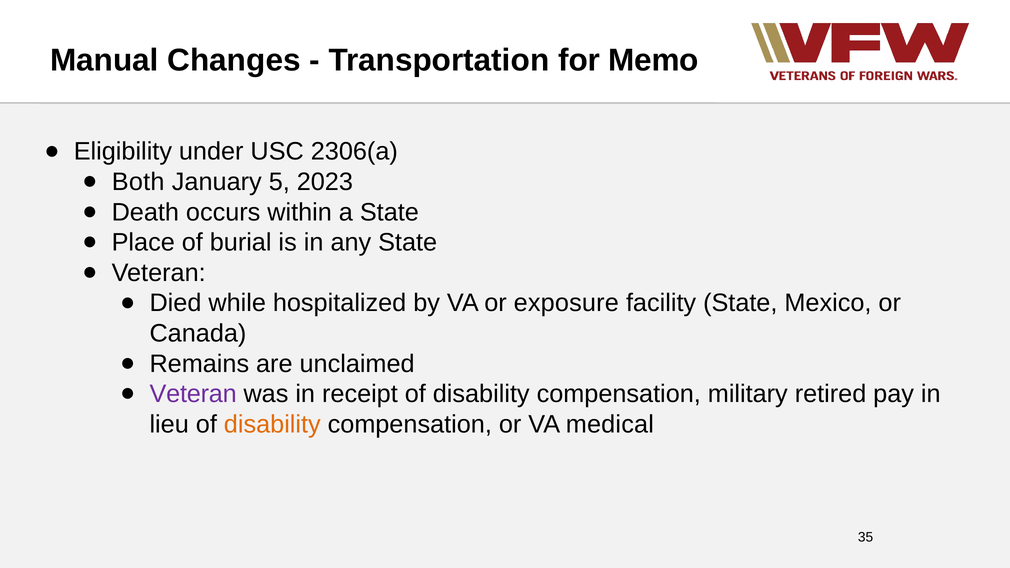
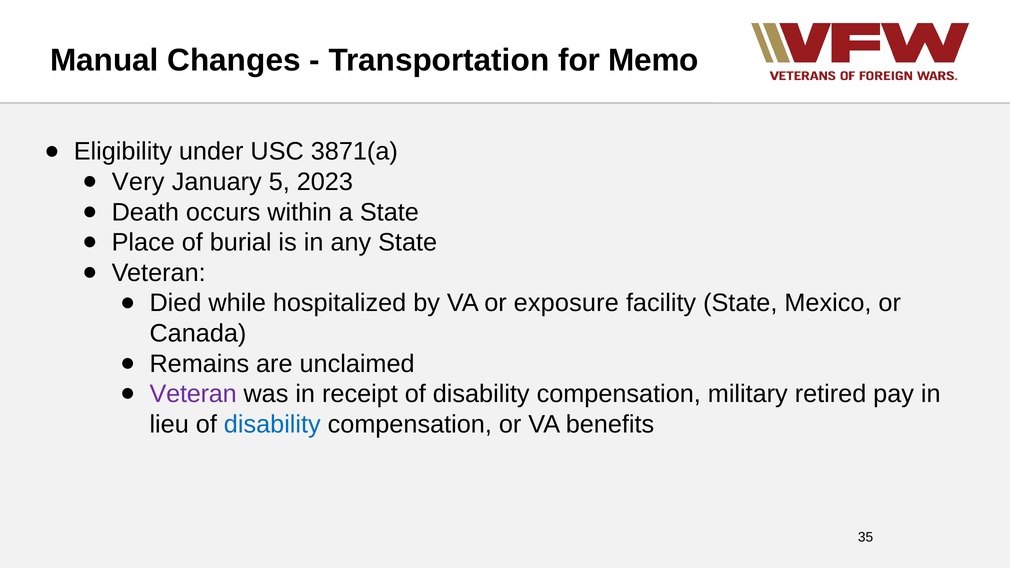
2306(a: 2306(a -> 3871(a (354, 152)
Both: Both -> Very (138, 182)
disability colour: orange -> blue (272, 424)
medical: medical -> benefits (610, 424)
